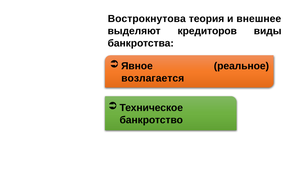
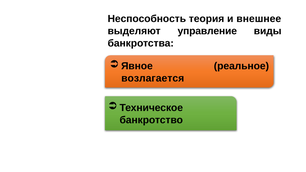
Вострокнутова: Вострокнутова -> Неспособность (147, 19)
кредиторов: кредиторов -> управление (207, 31)
